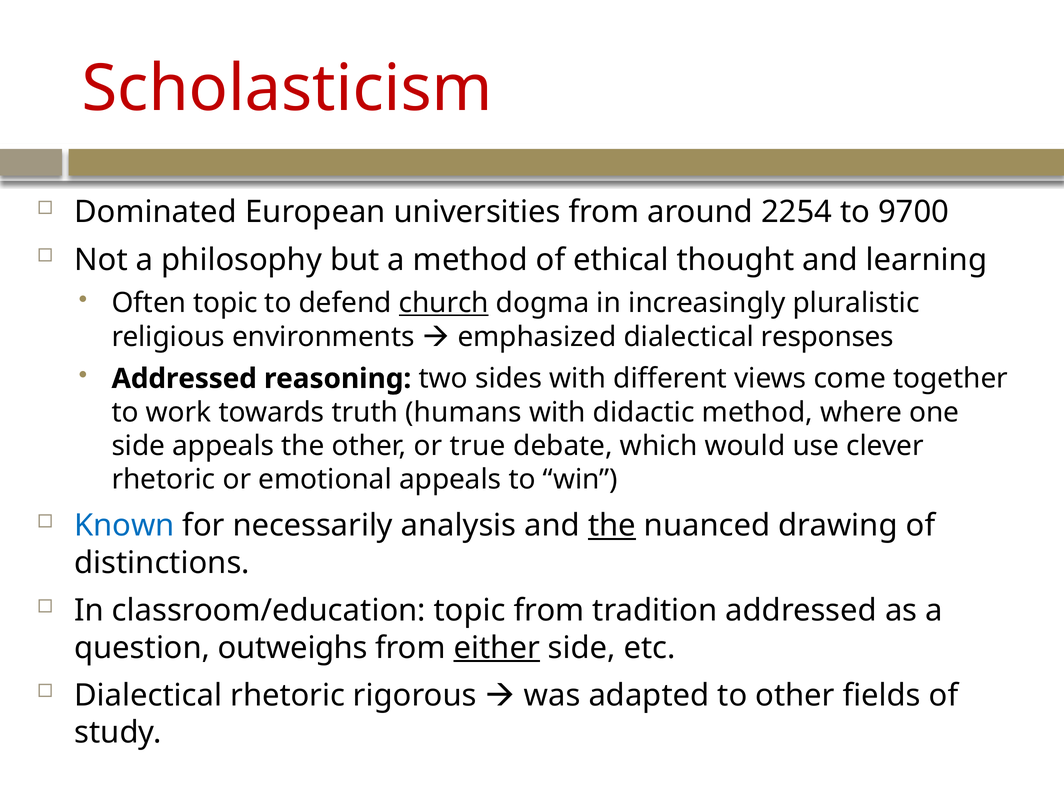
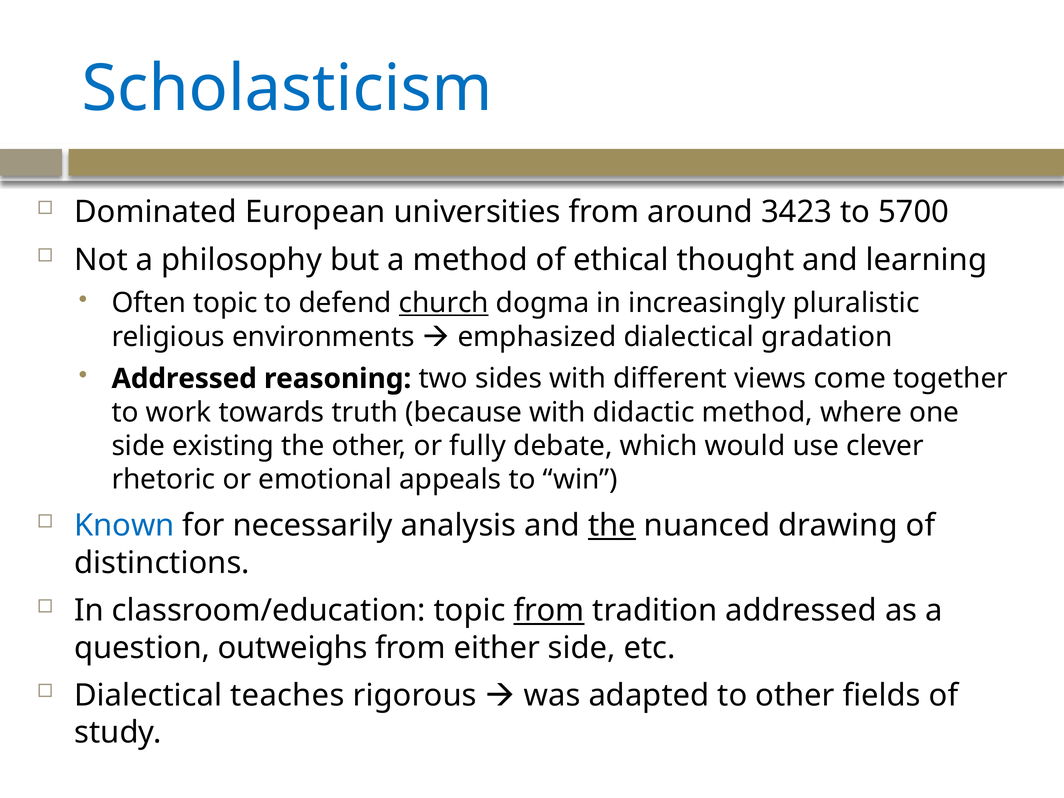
Scholasticism colour: red -> blue (287, 89)
2254: 2254 -> 3423 (797, 212)
9700: 9700 -> 5700 (914, 212)
responses: responses -> gradation (827, 337)
humans: humans -> because (464, 412)
side appeals: appeals -> existing (223, 446)
true: true -> fully (478, 446)
from underline: none -> present (549, 611)
either underline: present -> none (497, 648)
Dialectical rhetoric: rhetoric -> teaches (287, 695)
